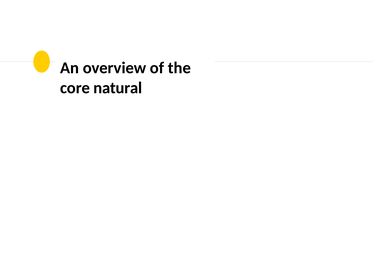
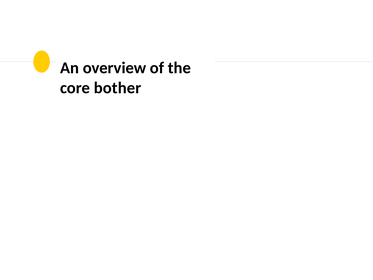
natural: natural -> bother (118, 88)
